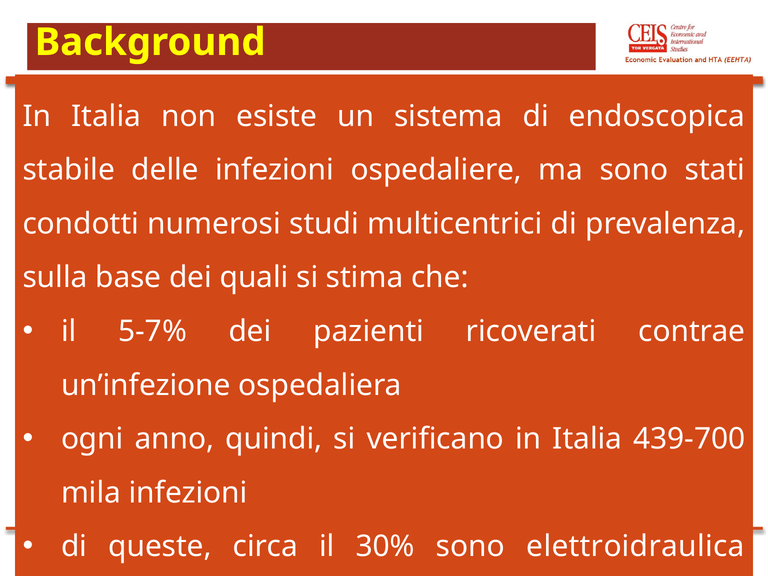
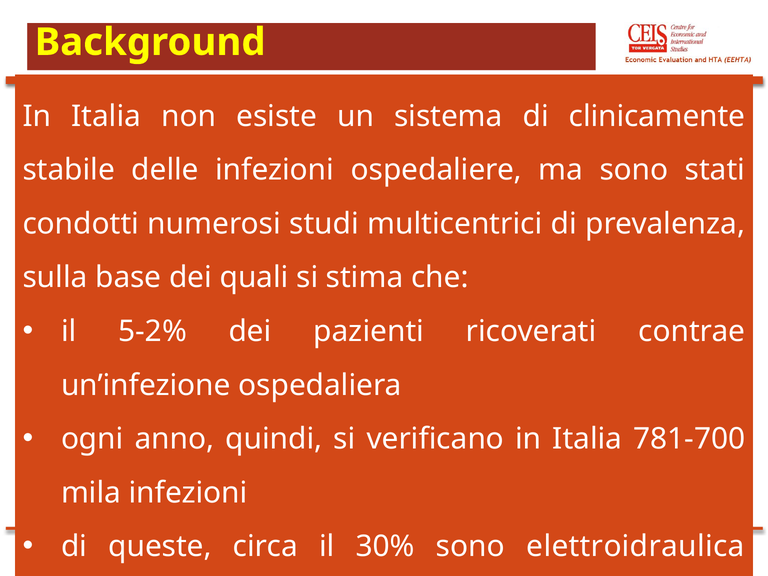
endoscopica: endoscopica -> clinicamente (657, 116)
5-7%: 5-7% -> 5-2% (153, 331)
439-700: 439-700 -> 781-700 (689, 439)
